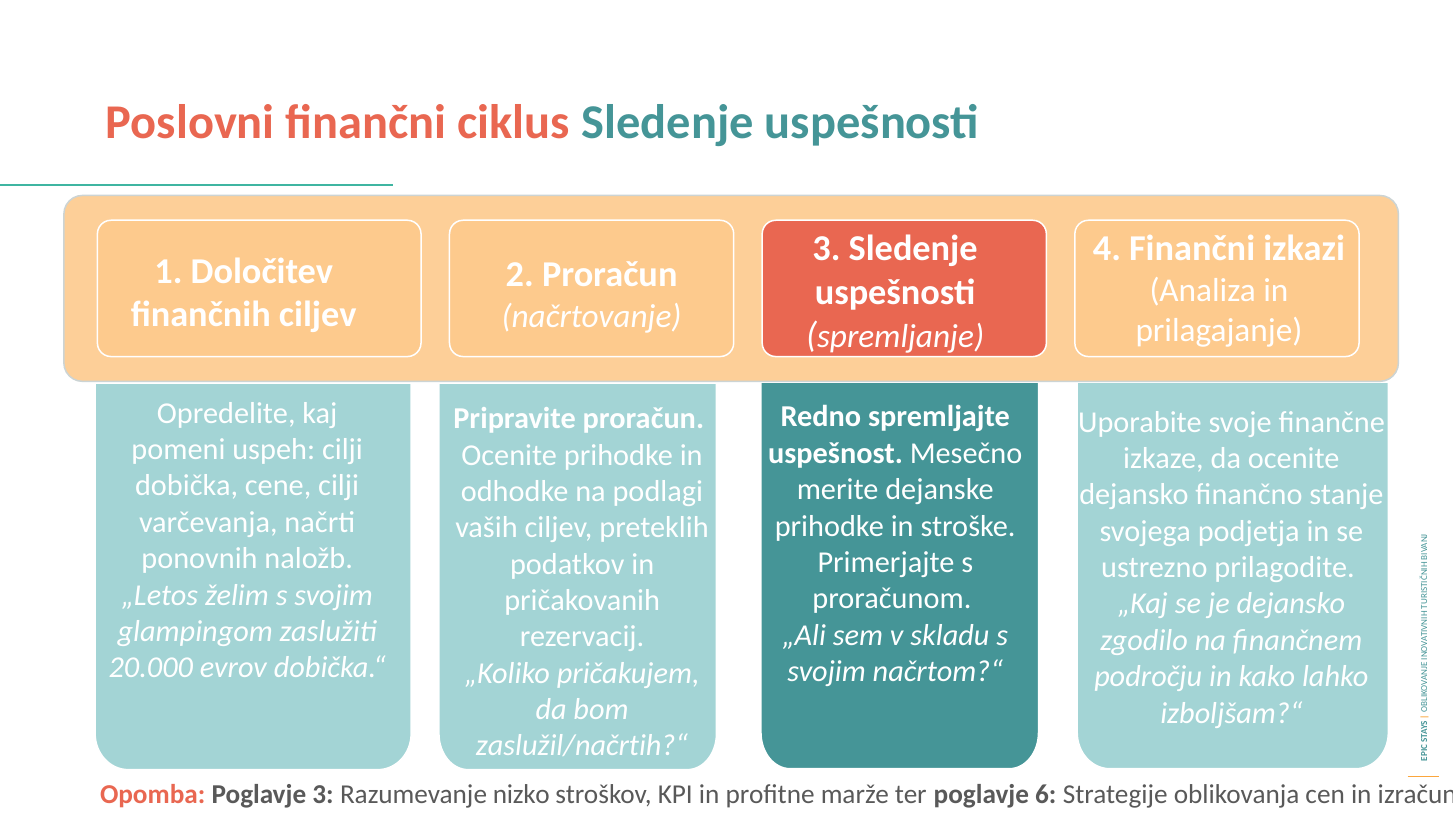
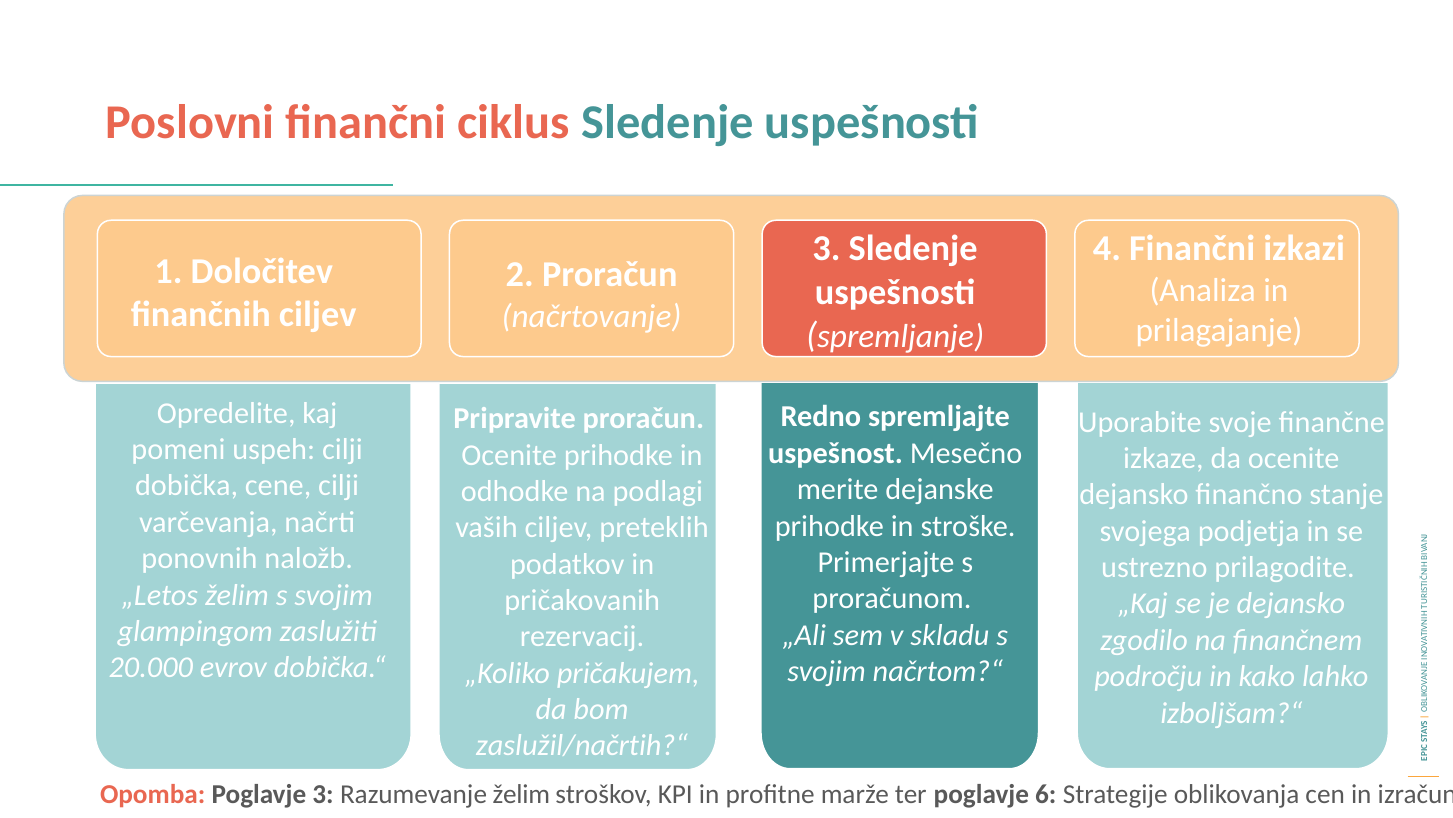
Razumevanje nizko: nizko -> želim (521, 794)
